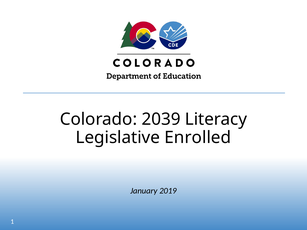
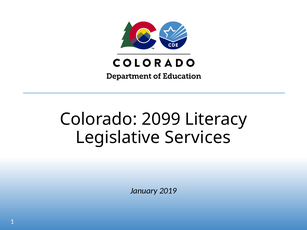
2039: 2039 -> 2099 (161, 119)
Enrolled: Enrolled -> Services (198, 138)
